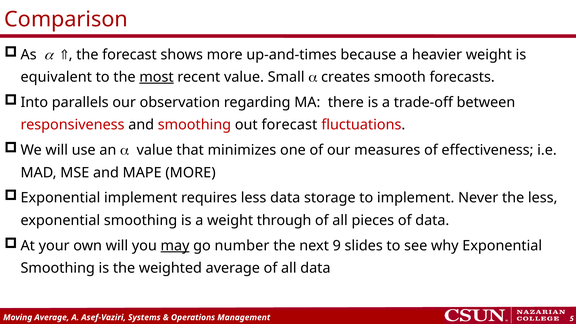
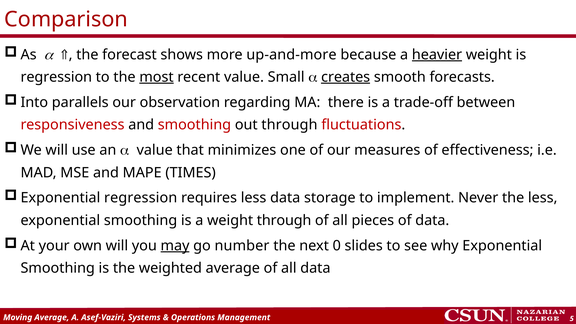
up-and-times: up-and-times -> up-and-more (291, 55)
heavier underline: none -> present (437, 55)
equivalent: equivalent -> regression (56, 77)
creates underline: none -> present (346, 77)
out forecast: forecast -> through (289, 125)
MAPE MORE: MORE -> TIMES (191, 173)
Exponential implement: implement -> regression (141, 198)
9: 9 -> 0 (337, 246)
